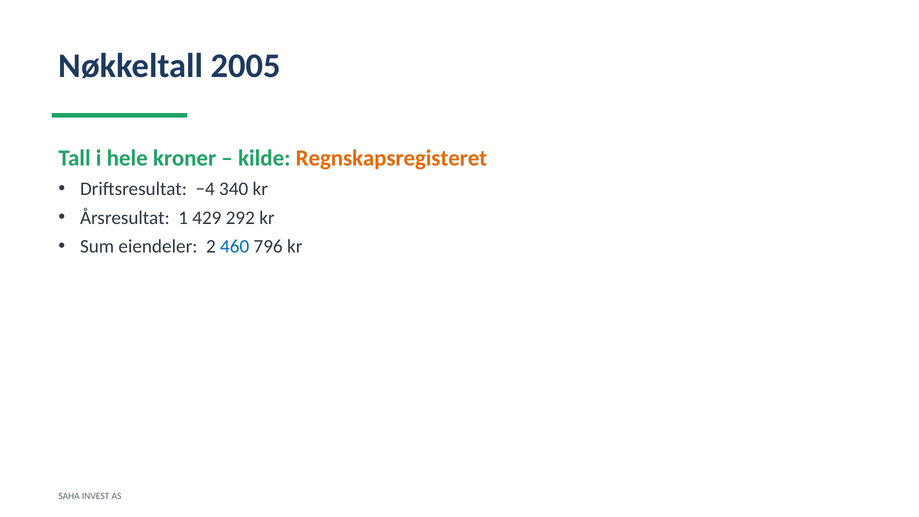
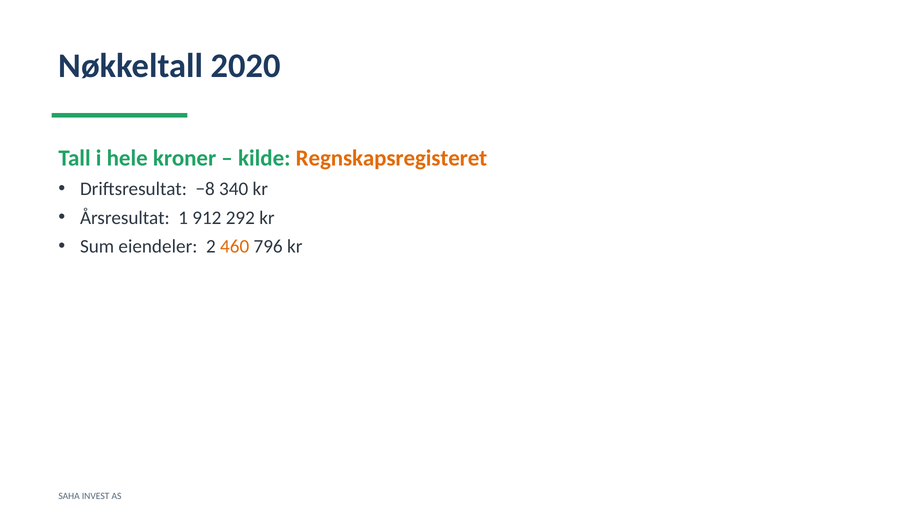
2005: 2005 -> 2020 (246, 66)
−4: −4 -> −8 (205, 189)
429: 429 -> 912 (207, 218)
460 colour: blue -> orange (235, 246)
